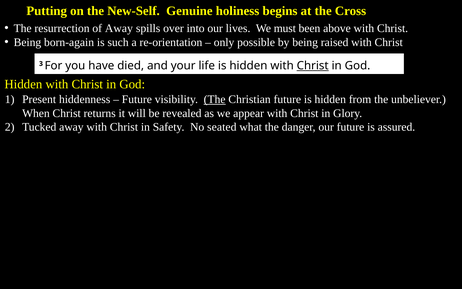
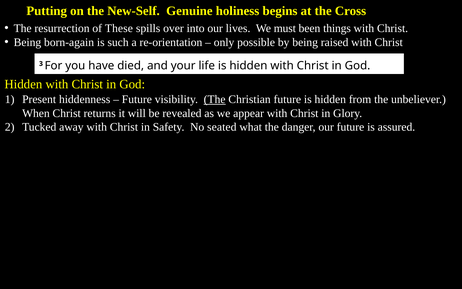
of Away: Away -> These (119, 28)
above: above -> things (337, 28)
Christ underline: present -> none (313, 65)
